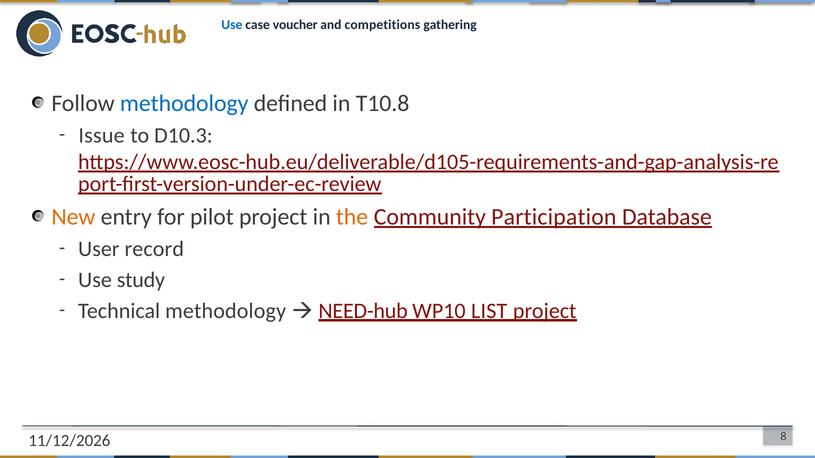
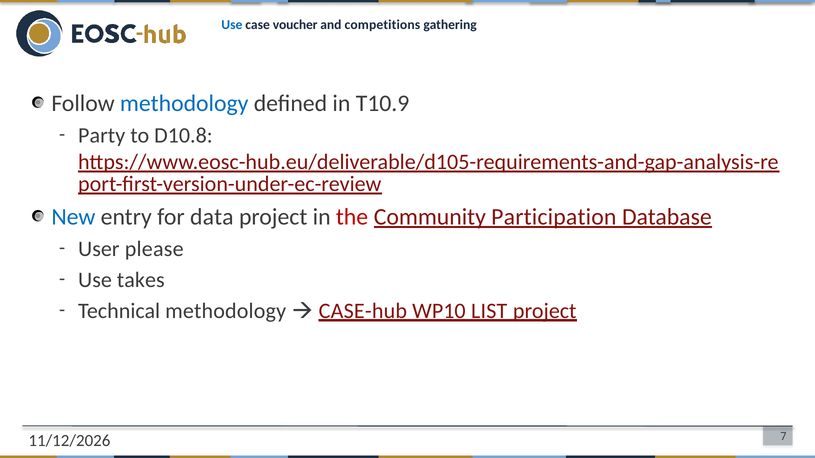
T10.8: T10.8 -> T10.9 (383, 104)
Issue: Issue -> Party (102, 136)
D10.3: D10.3 -> D10.8 (183, 136)
New colour: orange -> blue (73, 217)
pilot: pilot -> data (212, 217)
the colour: orange -> red (352, 217)
record: record -> please (154, 249)
study: study -> takes (141, 280)
NEED-hub: NEED-hub -> CASE-hub (363, 311)
8: 8 -> 7 (784, 437)
